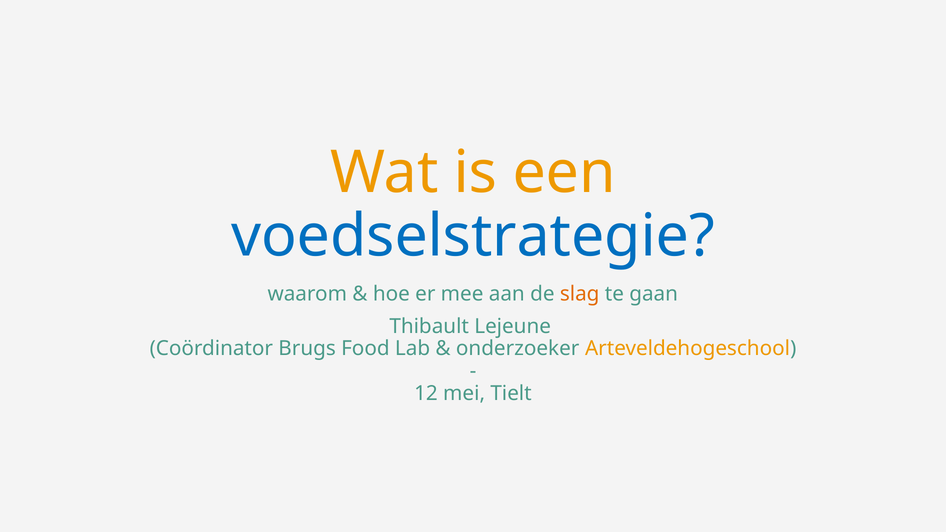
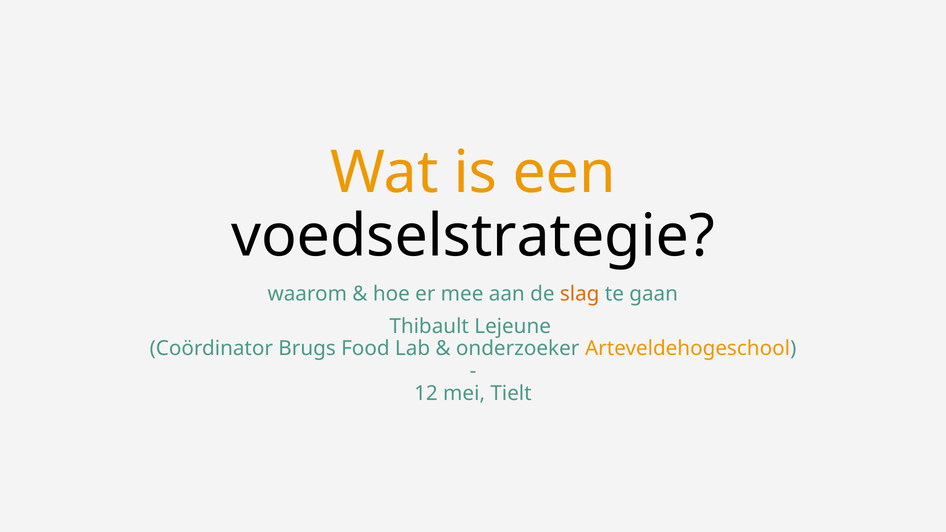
voedselstrategie colour: blue -> black (473, 236)
